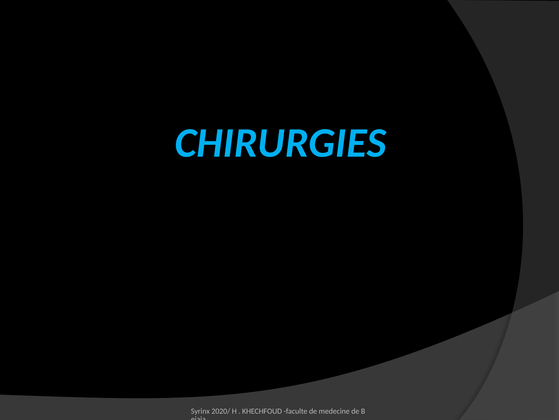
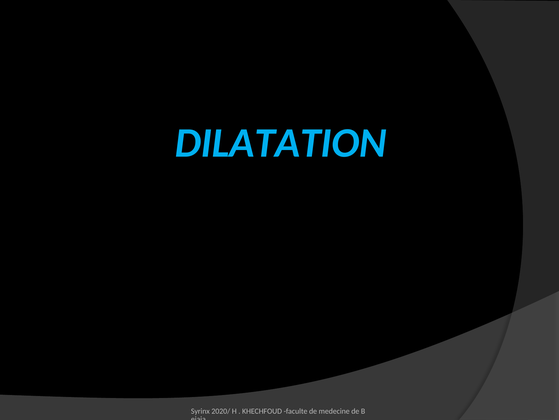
CHIRURGIES: CHIRURGIES -> DILATATION (281, 143)
